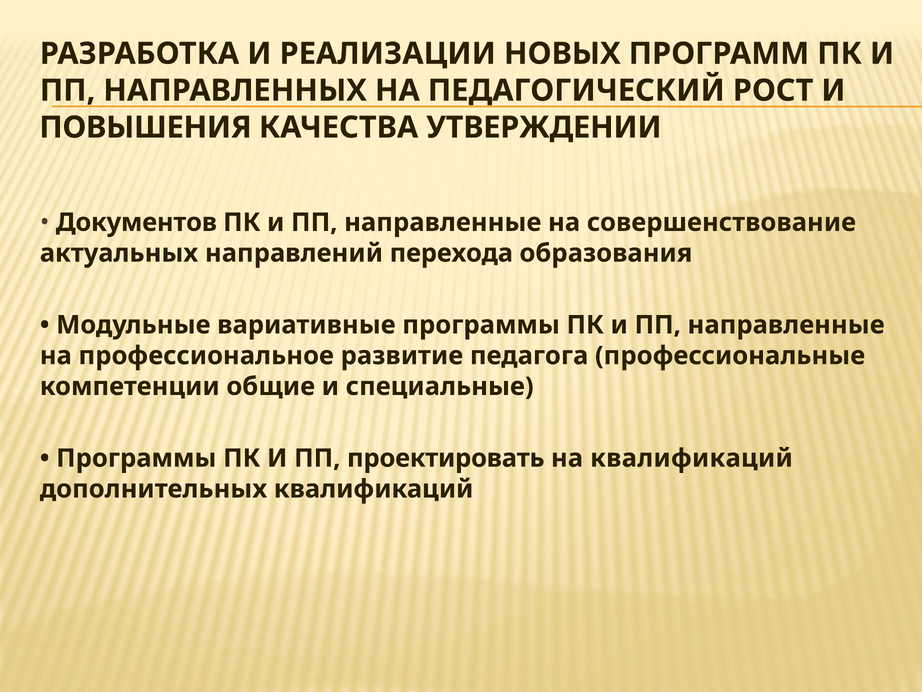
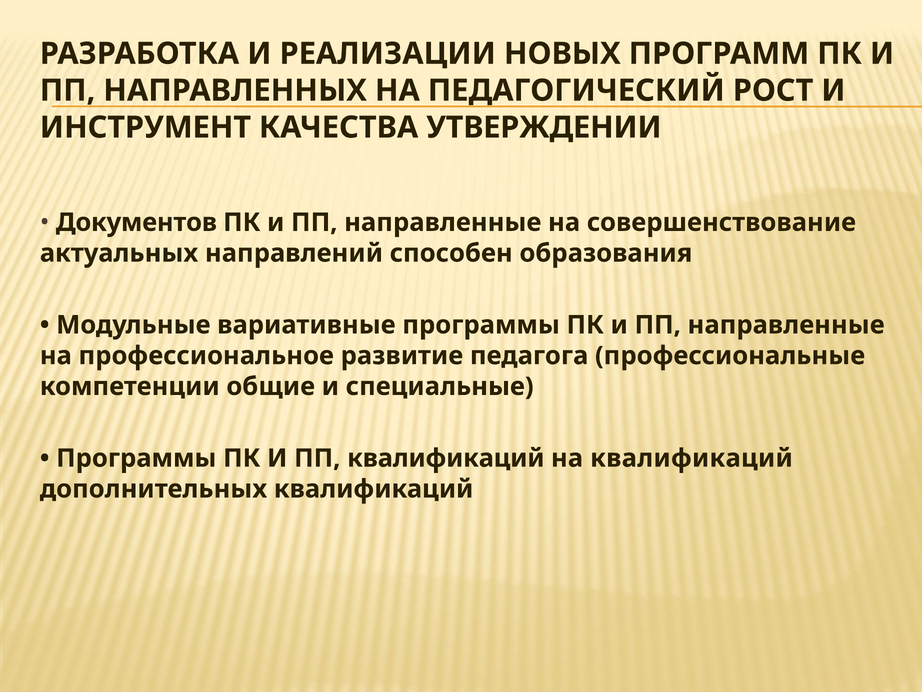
ПОВЫШЕНИЯ: ПОВЫШЕНИЯ -> ИНСТРУМЕНТ (145, 127)
перехода: перехода -> способен (451, 253)
ПП проектировать: проектировать -> квалификаций (446, 458)
